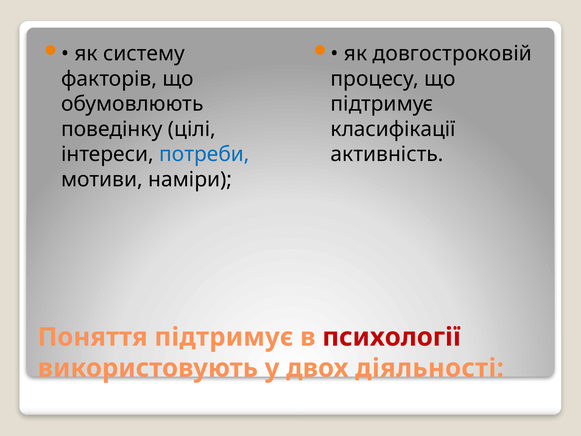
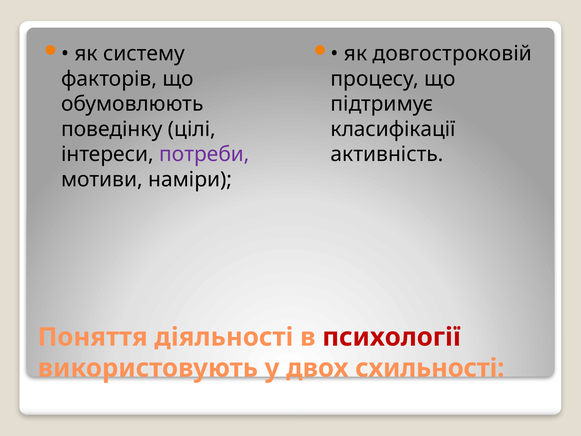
потреби colour: blue -> purple (204, 154)
Поняття підтримує: підтримує -> діяльності (224, 337)
діяльності: діяльності -> схильності (430, 368)
